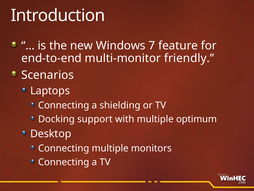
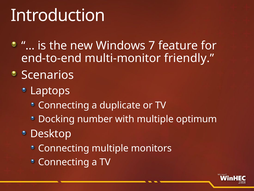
shielding: shielding -> duplicate (120, 105)
support: support -> number (95, 119)
